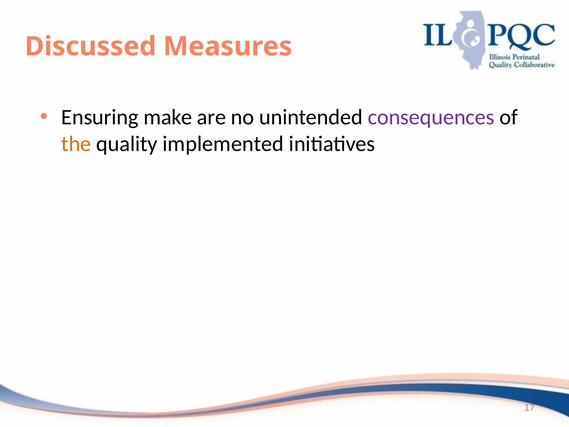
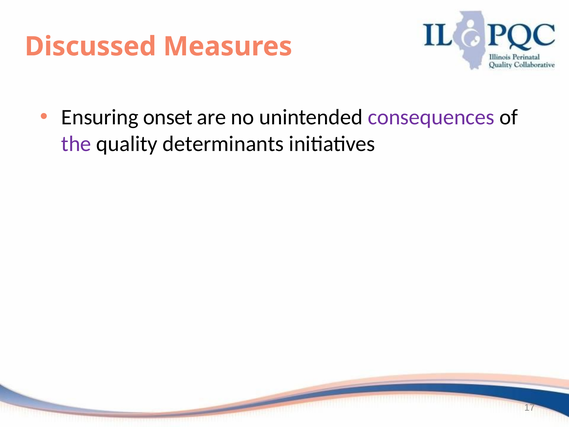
make: make -> onset (168, 117)
the colour: orange -> purple (76, 144)
implemented: implemented -> determinants (223, 144)
